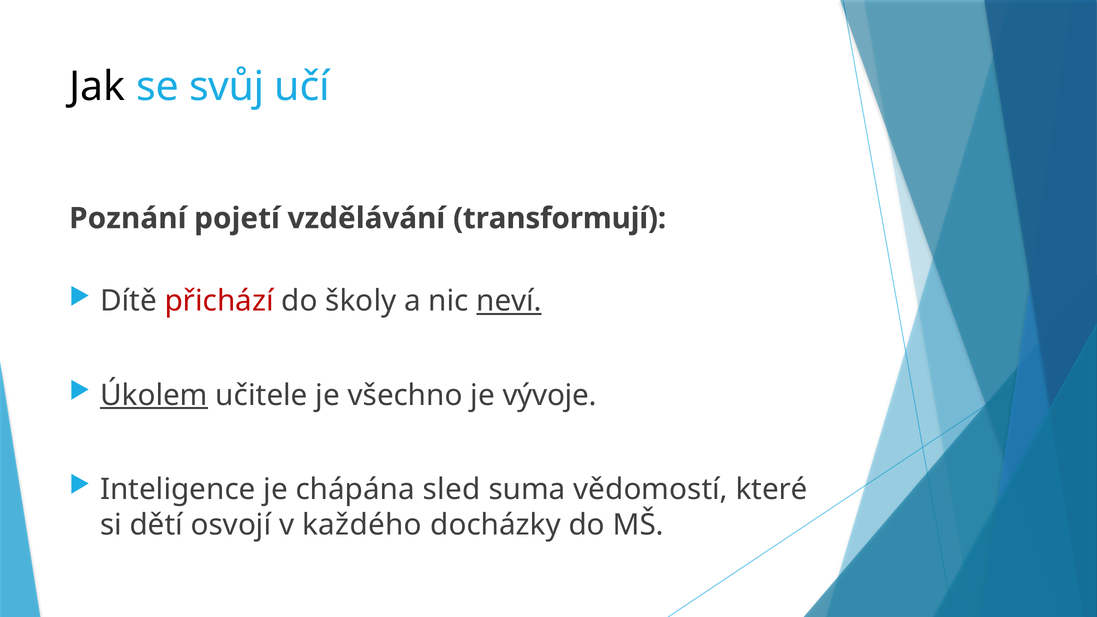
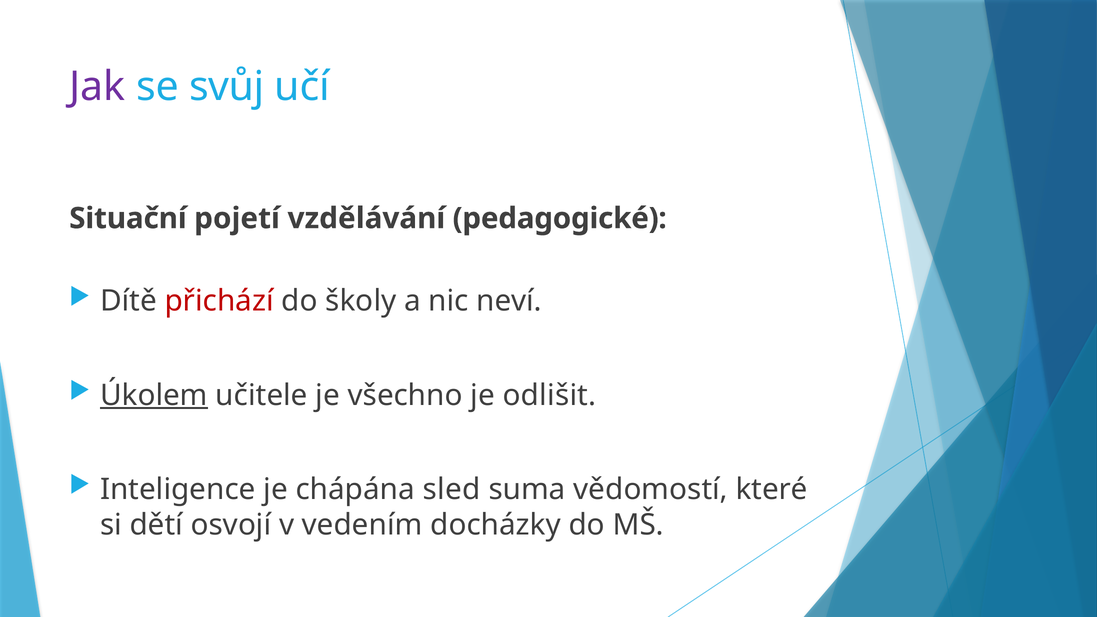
Jak colour: black -> purple (97, 87)
Poznání: Poznání -> Situační (128, 218)
transformují: transformují -> pedagogické (560, 218)
neví underline: present -> none (509, 301)
vývoje: vývoje -> odlišit (549, 395)
každého: každého -> vedením (362, 525)
